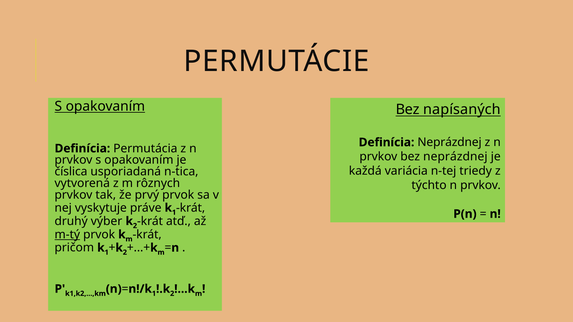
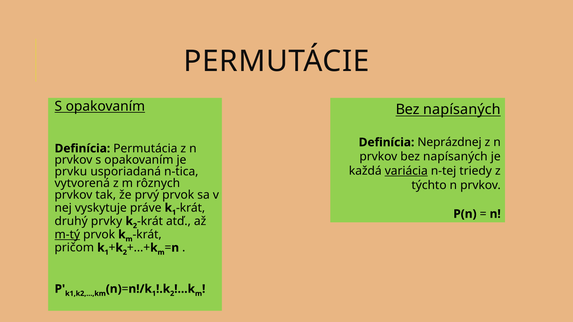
prvkov bez neprázdnej: neprázdnej -> napísaných (455, 157)
variácia underline: none -> present (406, 171)
číslica: číslica -> prvku (71, 172)
výber: výber -> prvky (107, 221)
